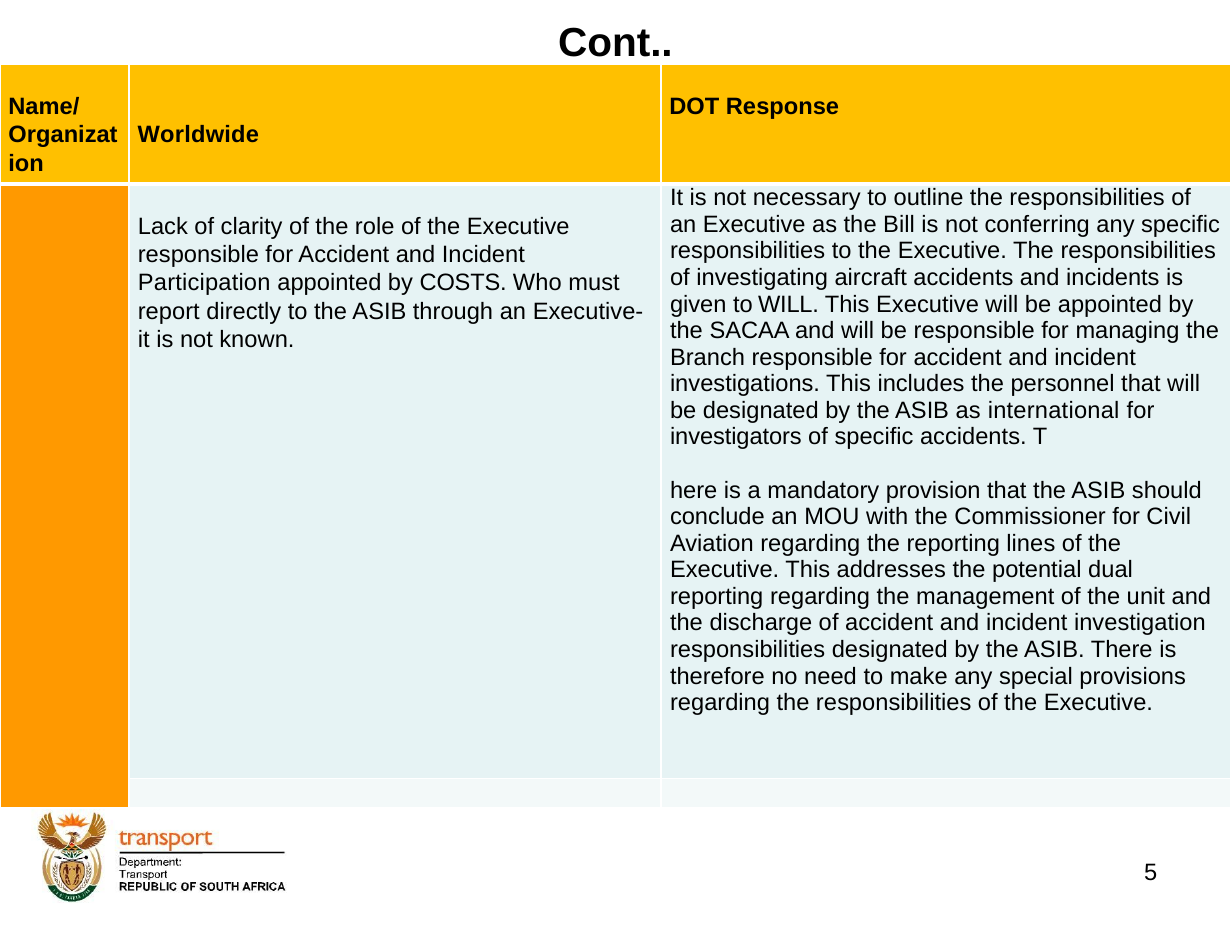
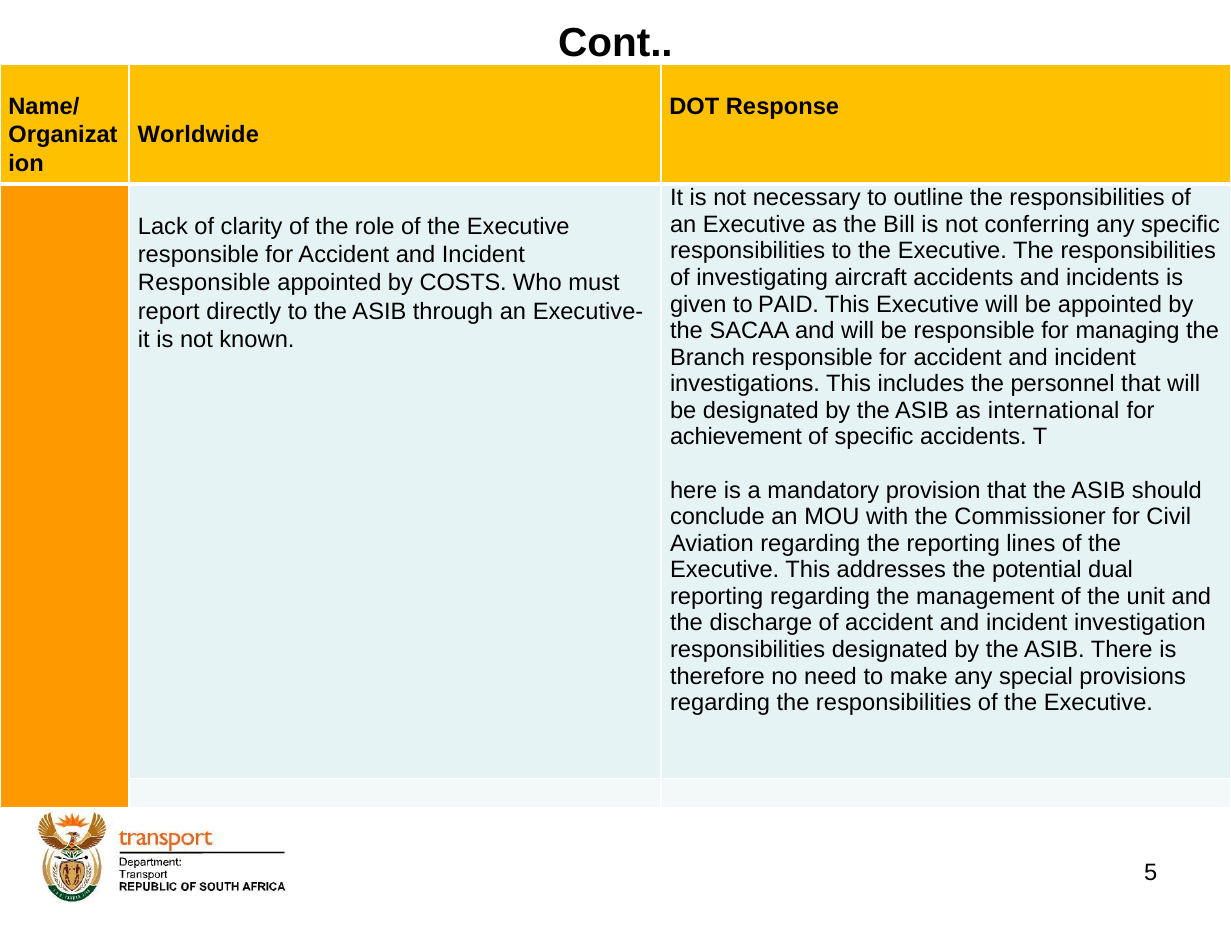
Participation: Participation -> Responsible (204, 283)
to WILL: WILL -> PAID (789, 304)
investigators: investigators -> achievement (736, 437)
